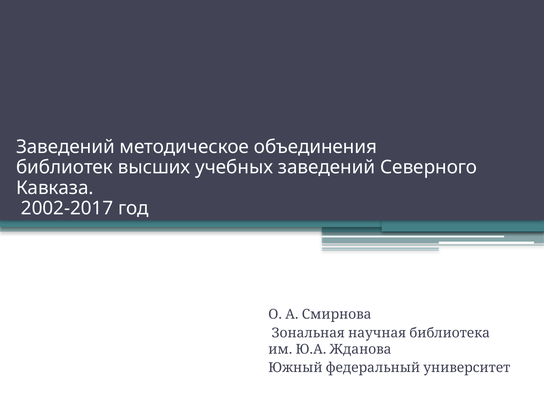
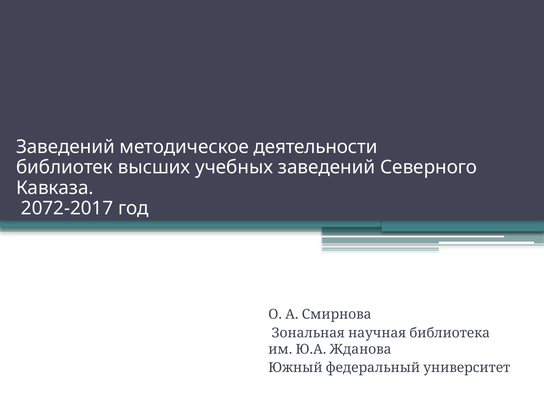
объединения: объединения -> деятельности (315, 147)
2002-2017: 2002-2017 -> 2072-2017 (67, 208)
